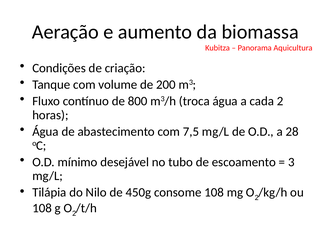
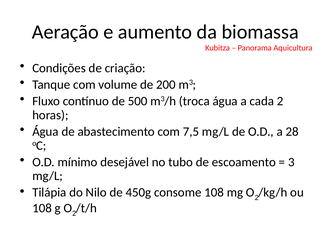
800: 800 -> 500 (138, 101)
